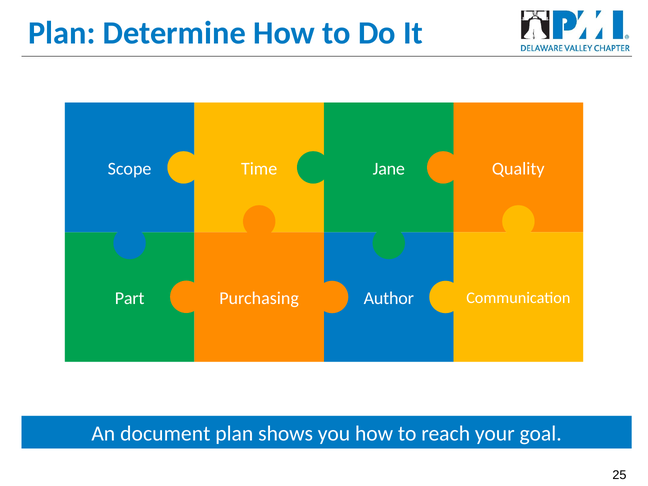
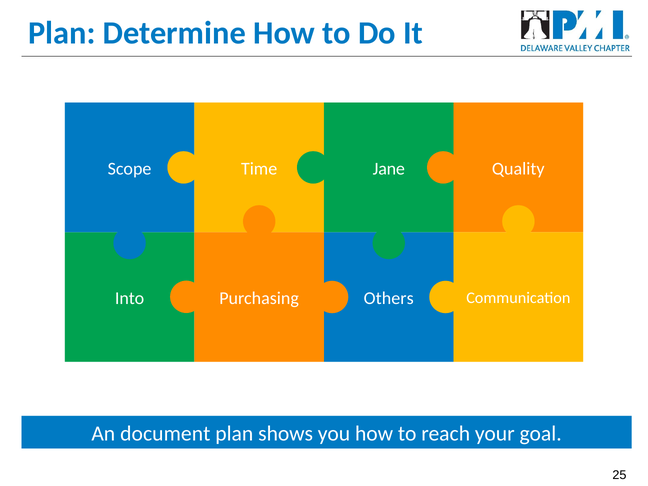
Part: Part -> Into (130, 298)
Author: Author -> Others (389, 298)
